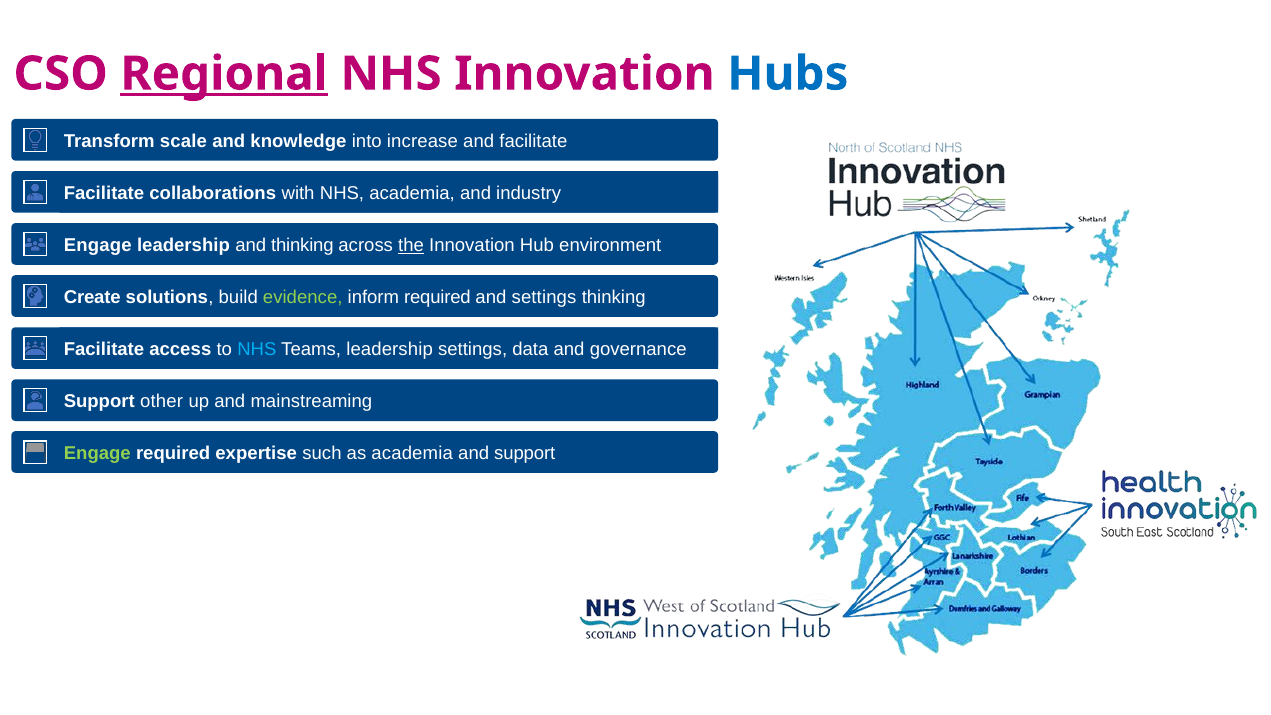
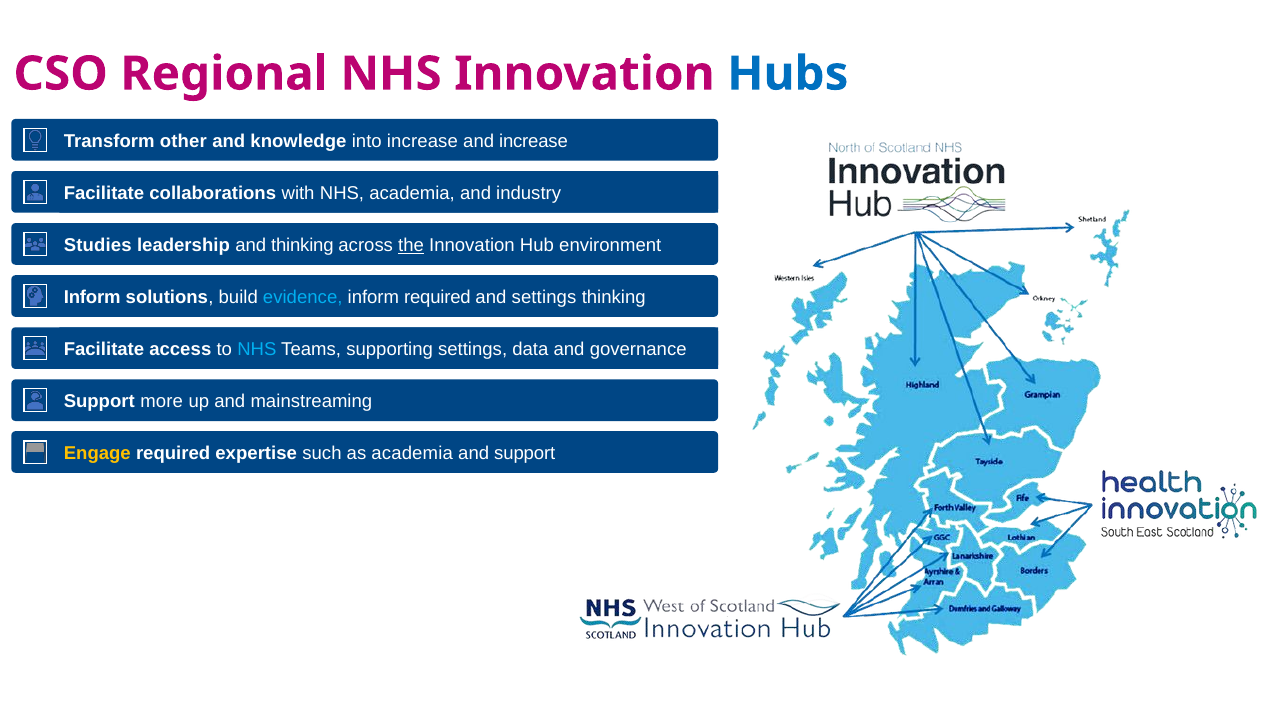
Regional underline: present -> none (224, 74)
scale: scale -> other (183, 141)
and facilitate: facilitate -> increase (533, 141)
Engage: Engage -> Studies (98, 245)
Create: Create -> Inform (92, 297)
evidence colour: light green -> light blue (303, 297)
Teams leadership: leadership -> supporting (390, 349)
other: other -> more (162, 401)
Engage colour: light green -> yellow (97, 454)
